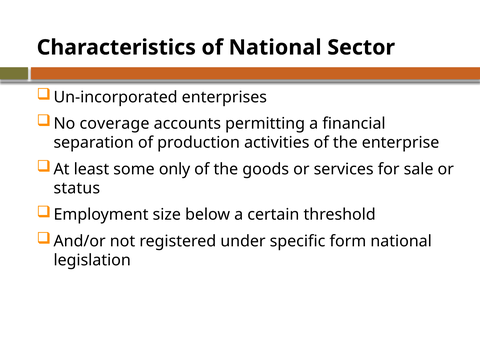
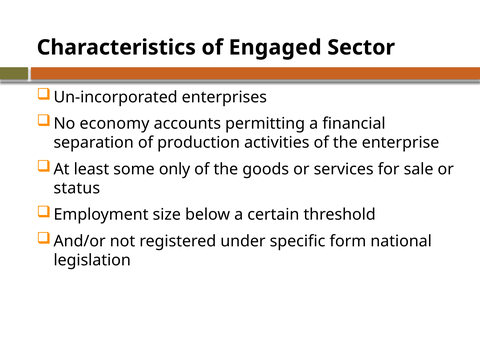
of National: National -> Engaged (275, 47)
coverage: coverage -> economy (114, 123)
